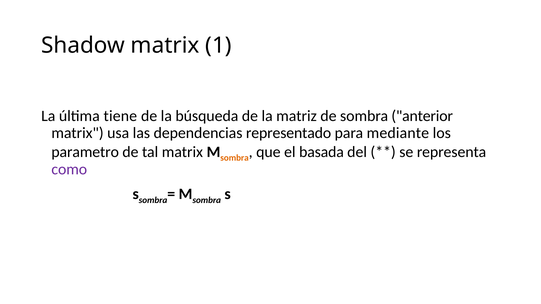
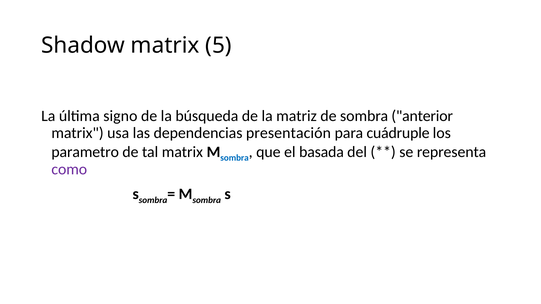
1: 1 -> 5 (218, 45)
tiene: tiene -> signo (120, 116)
representado: representado -> presentación (288, 133)
mediante: mediante -> cuádruple (398, 133)
sombra colour: orange -> blue (234, 158)
